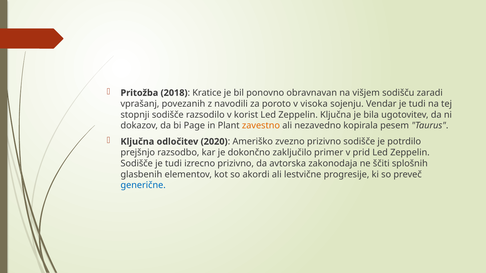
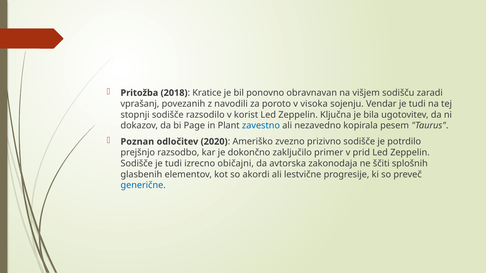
zavestno colour: orange -> blue (261, 126)
Ključna: Ključna -> Poznan (137, 142)
izrecno prizivno: prizivno -> običajni (236, 164)
